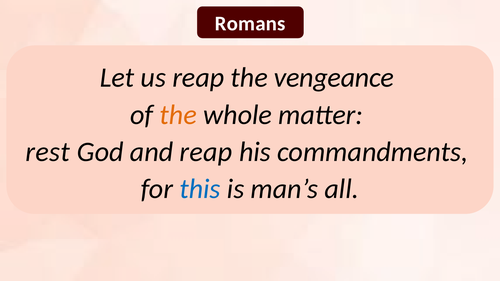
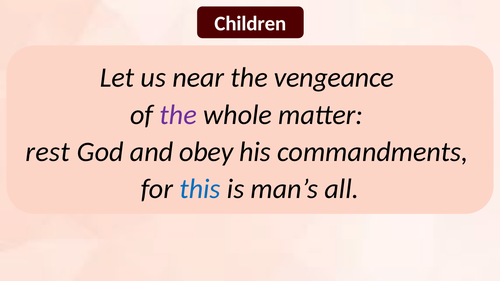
Romans: Romans -> Children (250, 24)
us reap: reap -> near (198, 78)
the colour: orange -> purple (178, 115)
and reap: reap -> obey (206, 152)
